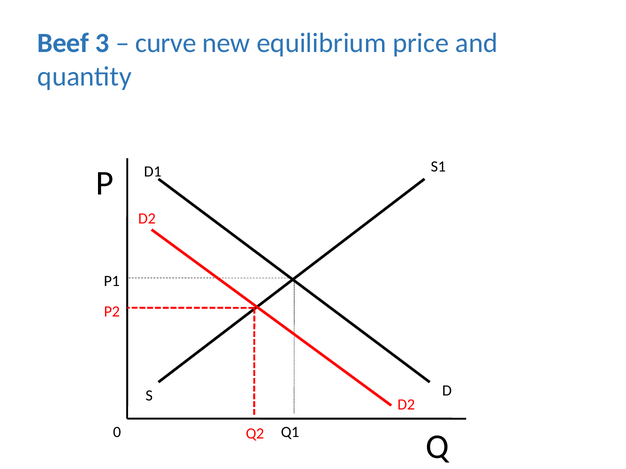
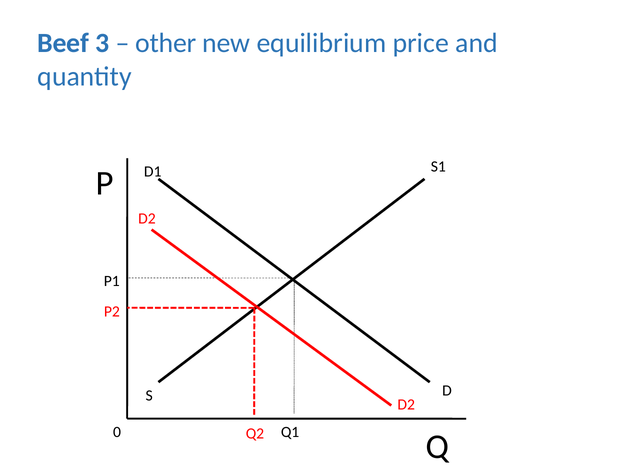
curve: curve -> other (166, 43)
